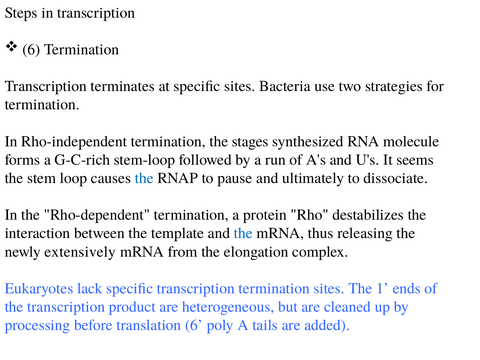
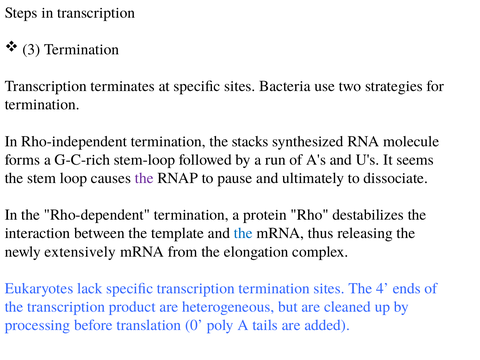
6: 6 -> 3 (31, 49)
stages: stages -> stacks (250, 141)
the colour: blue -> purple (144, 178)
1: 1 -> 4 (383, 288)
translation 6: 6 -> 0 (194, 325)
